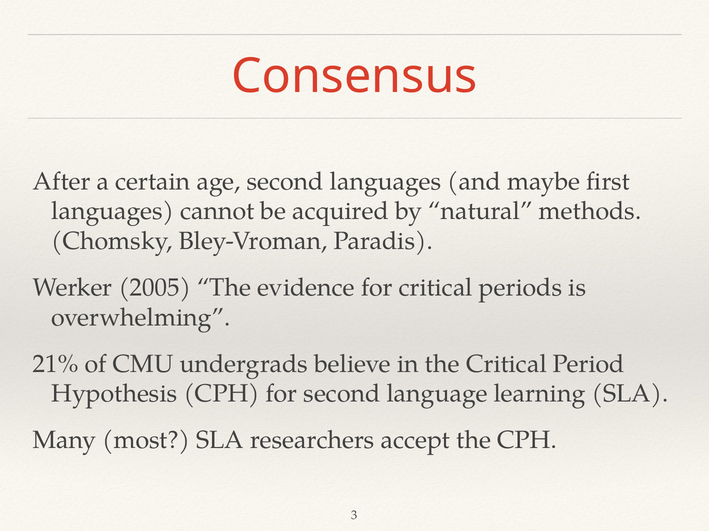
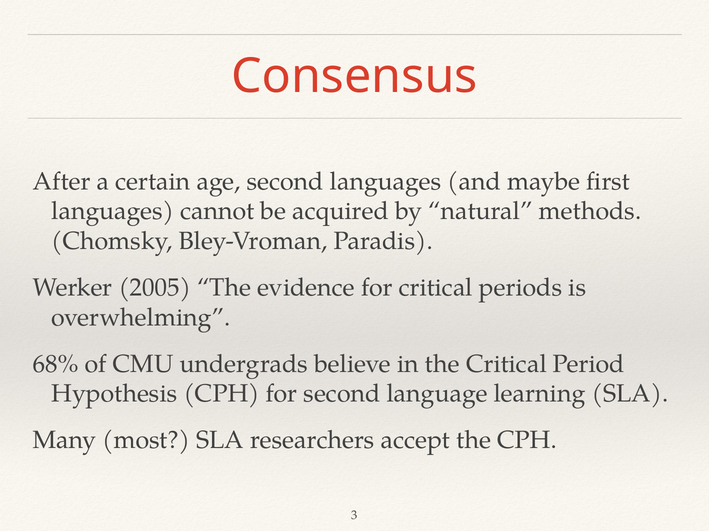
21%: 21% -> 68% (56, 364)
